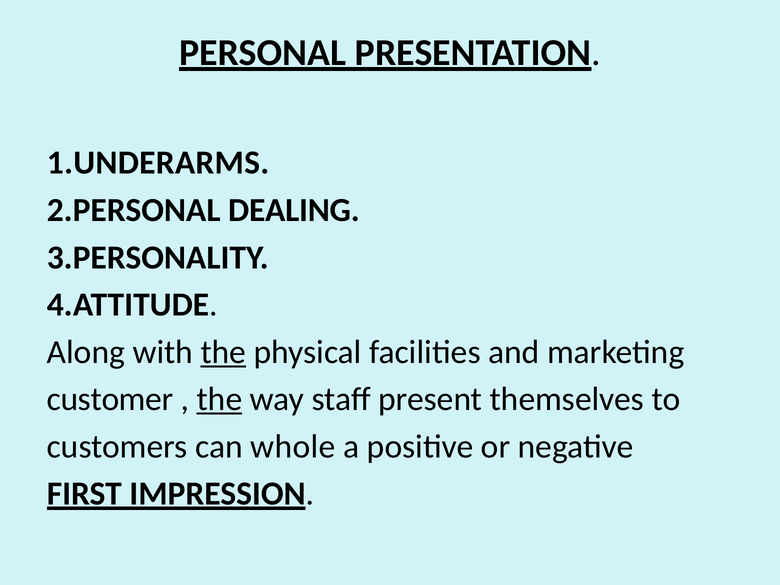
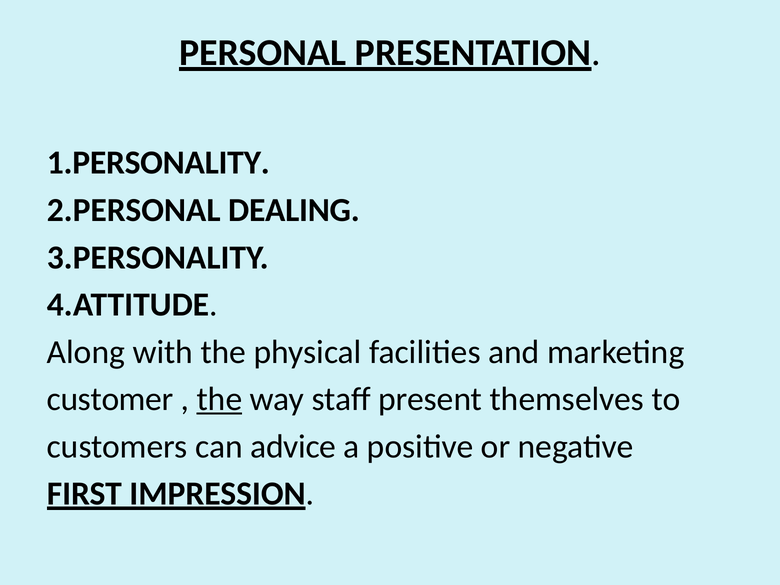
1.UNDERARMS: 1.UNDERARMS -> 1.PERSONALITY (158, 163)
the underline: present -> none (223, 352)
whole: whole -> advice (293, 446)
